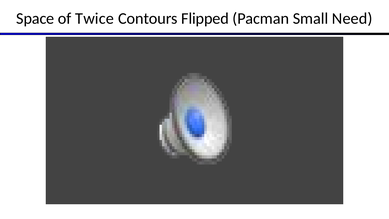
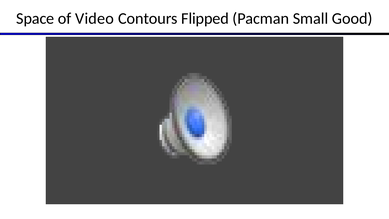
Twice: Twice -> Video (95, 19)
Need: Need -> Good (352, 19)
